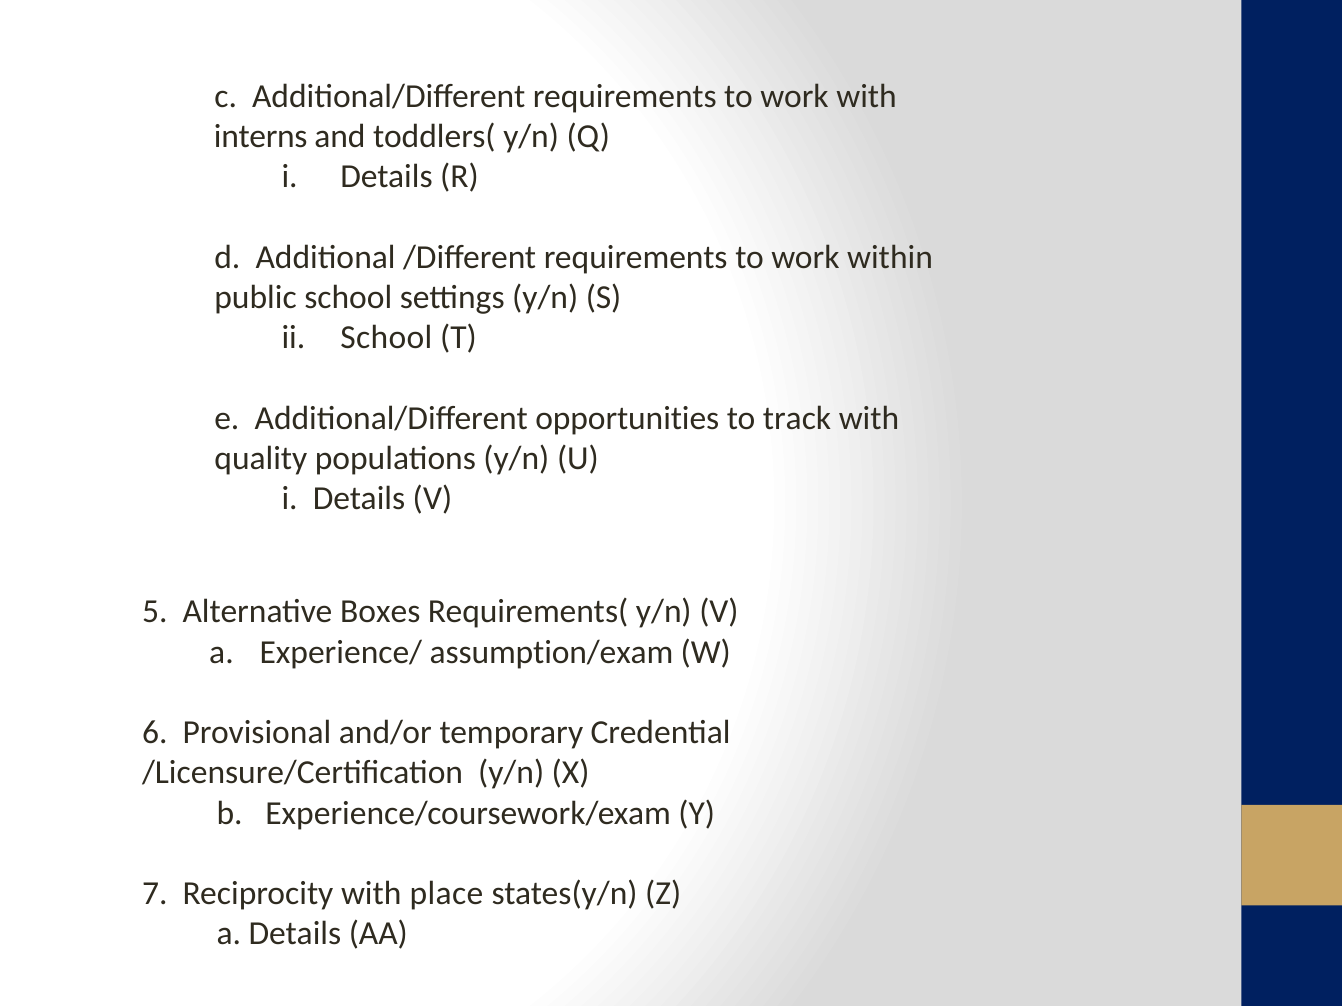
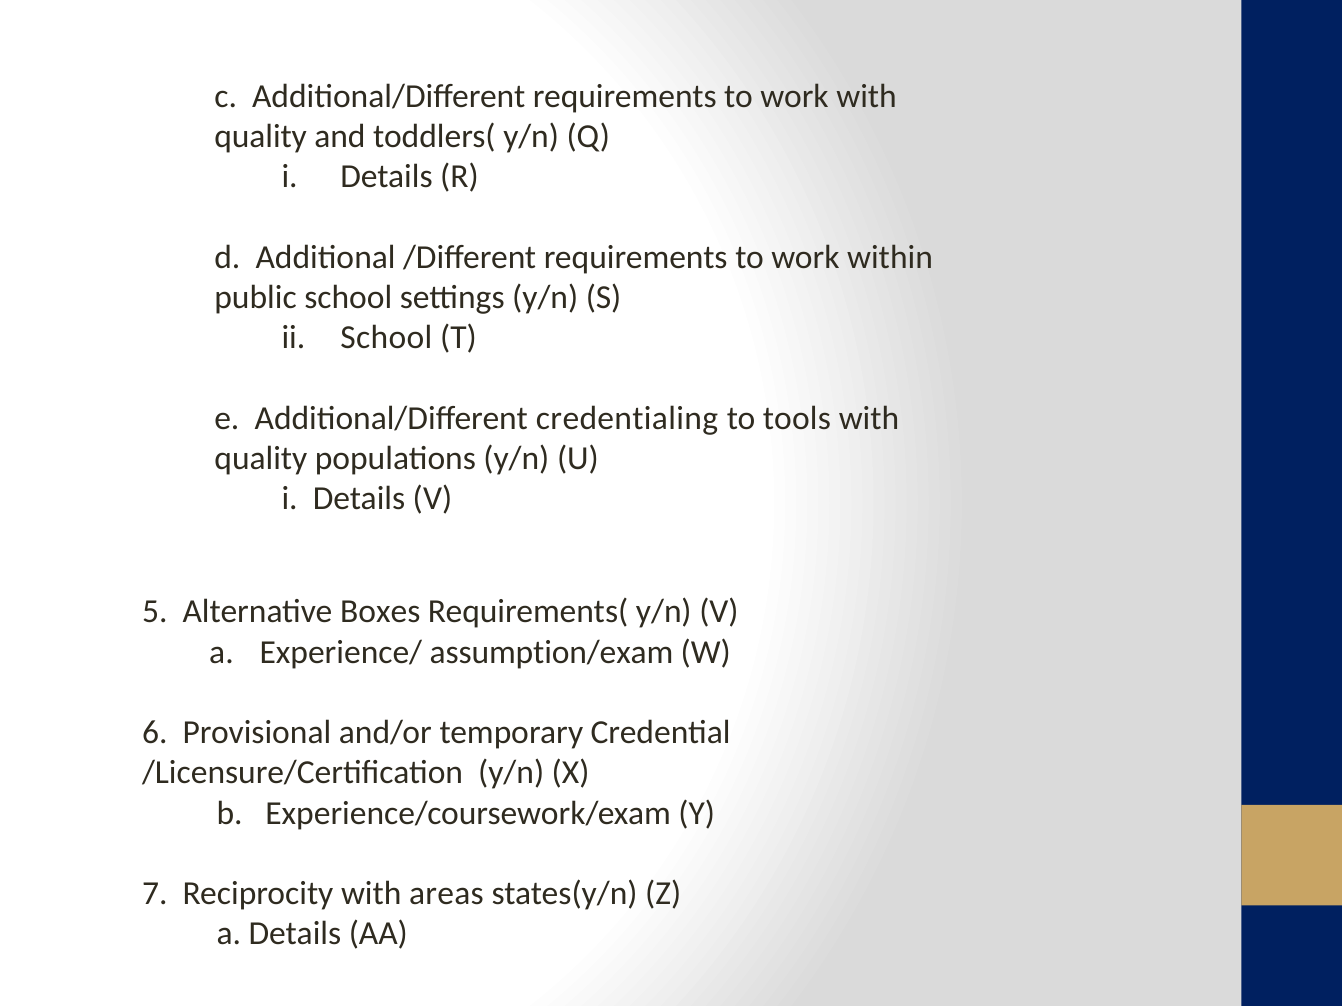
interns: interns -> quality (261, 136)
opportunities: opportunities -> credentialing (627, 418)
track: track -> tools (797, 418)
place: place -> areas (446, 894)
